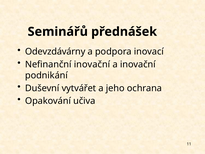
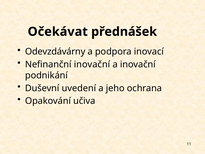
Seminářů: Seminářů -> Očekávat (58, 32)
vytvářet: vytvářet -> uvedení (79, 88)
